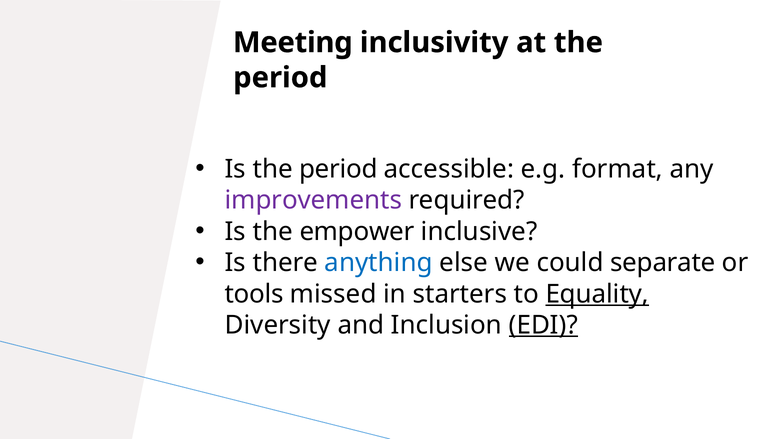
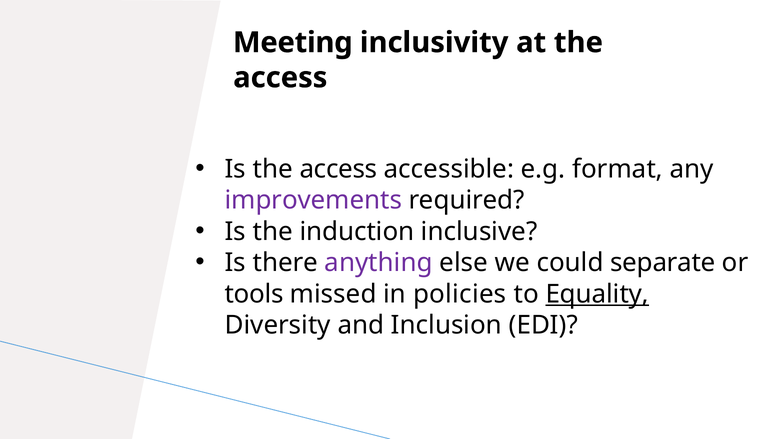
period: period -> access (280, 78)
Is the period: period -> access (338, 169)
empower: empower -> induction (357, 231)
anything colour: blue -> purple (379, 263)
starters: starters -> policies (460, 294)
EDI underline: present -> none (543, 325)
